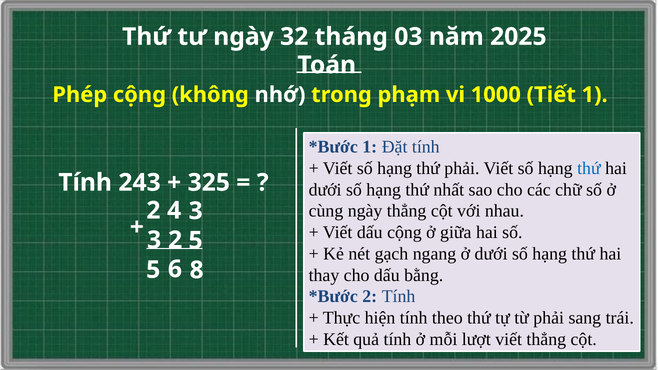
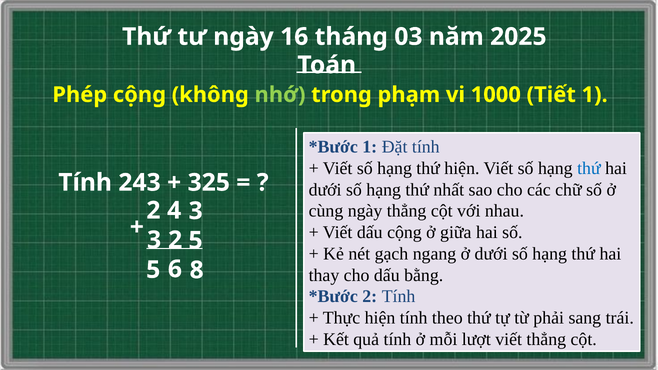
32: 32 -> 16 (294, 37)
nhớ colour: white -> light green (280, 95)
thứ phải: phải -> hiện (462, 168)
